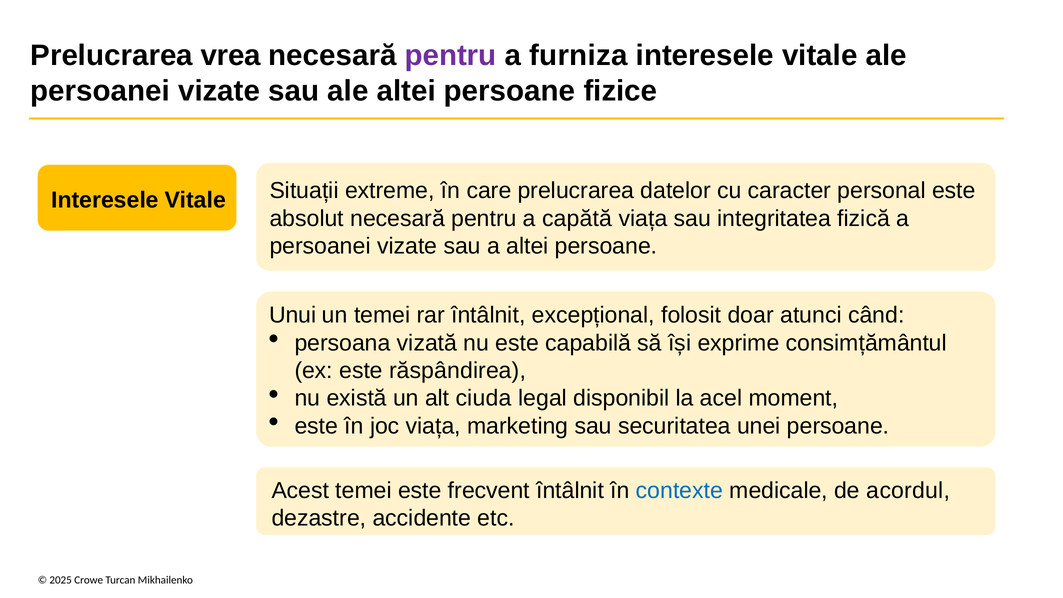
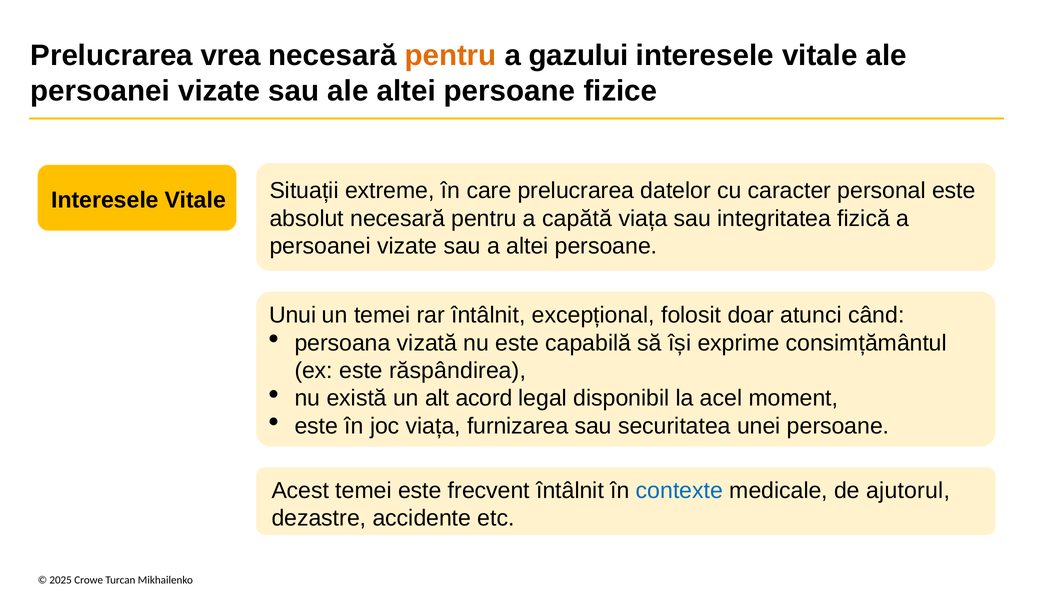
pentru colour: purple -> orange (451, 55)
furniza: furniza -> gazului (579, 55)
ciuda: ciuda -> acord (484, 398)
marketing: marketing -> furnizarea (518, 426)
acordul: acordul -> ajutorul (908, 490)
